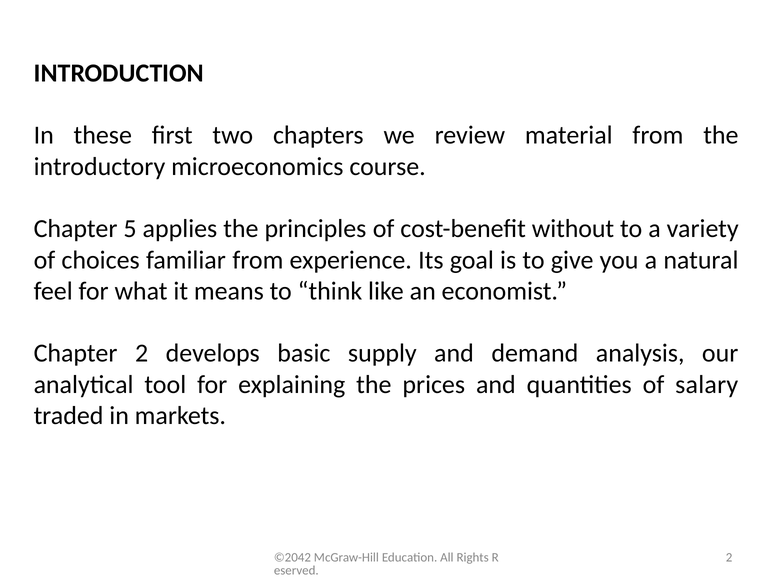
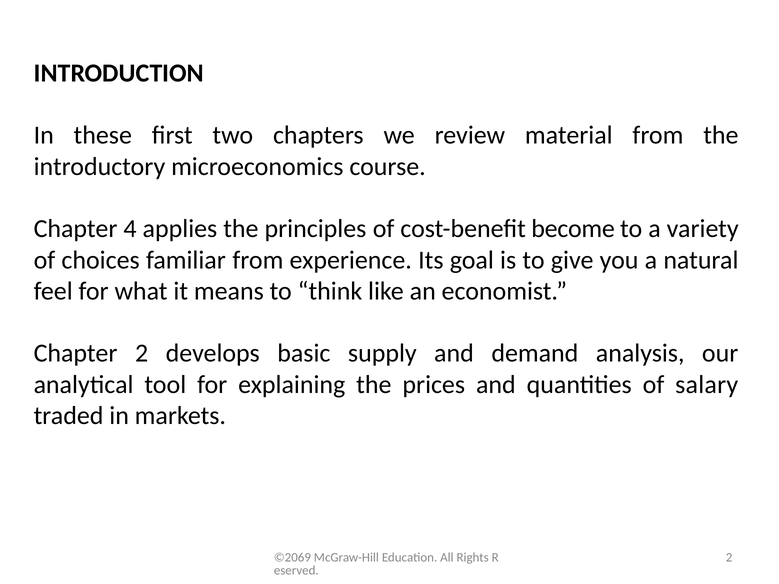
5: 5 -> 4 (130, 229)
without: without -> become (573, 229)
©2042: ©2042 -> ©2069 (292, 558)
